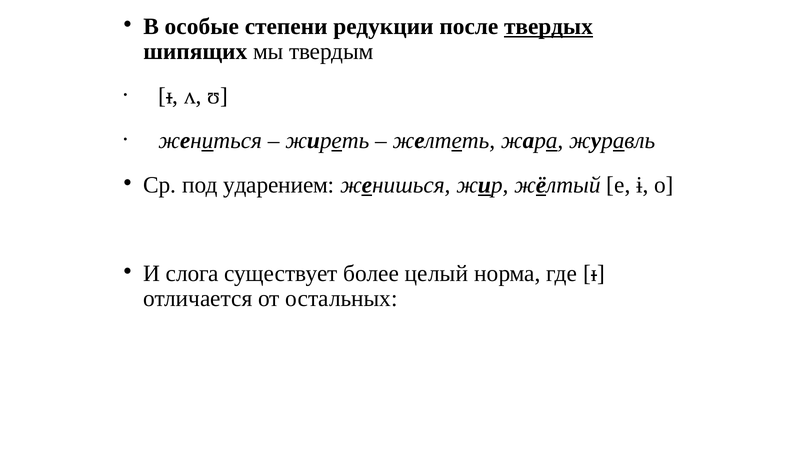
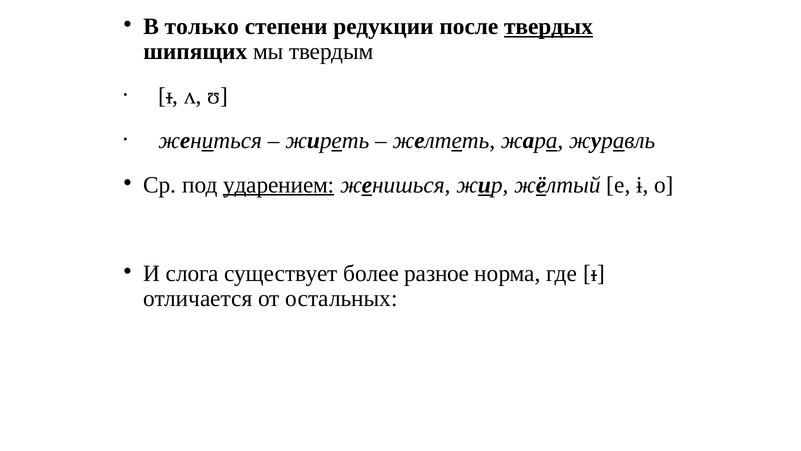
особые: особые -> только (202, 27)
ударением underline: none -> present (279, 185)
целый: целый -> разное (437, 273)
